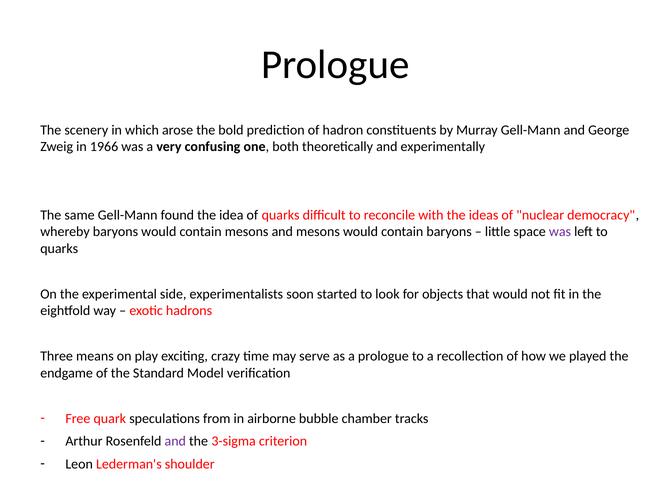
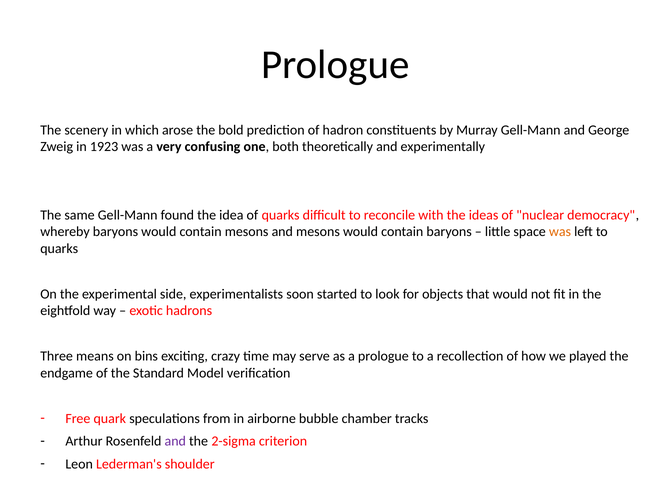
1966: 1966 -> 1923 (104, 147)
was colour: purple -> orange (560, 232)
play: play -> bins (146, 356)
3-sigma: 3-sigma -> 2-sigma (234, 441)
